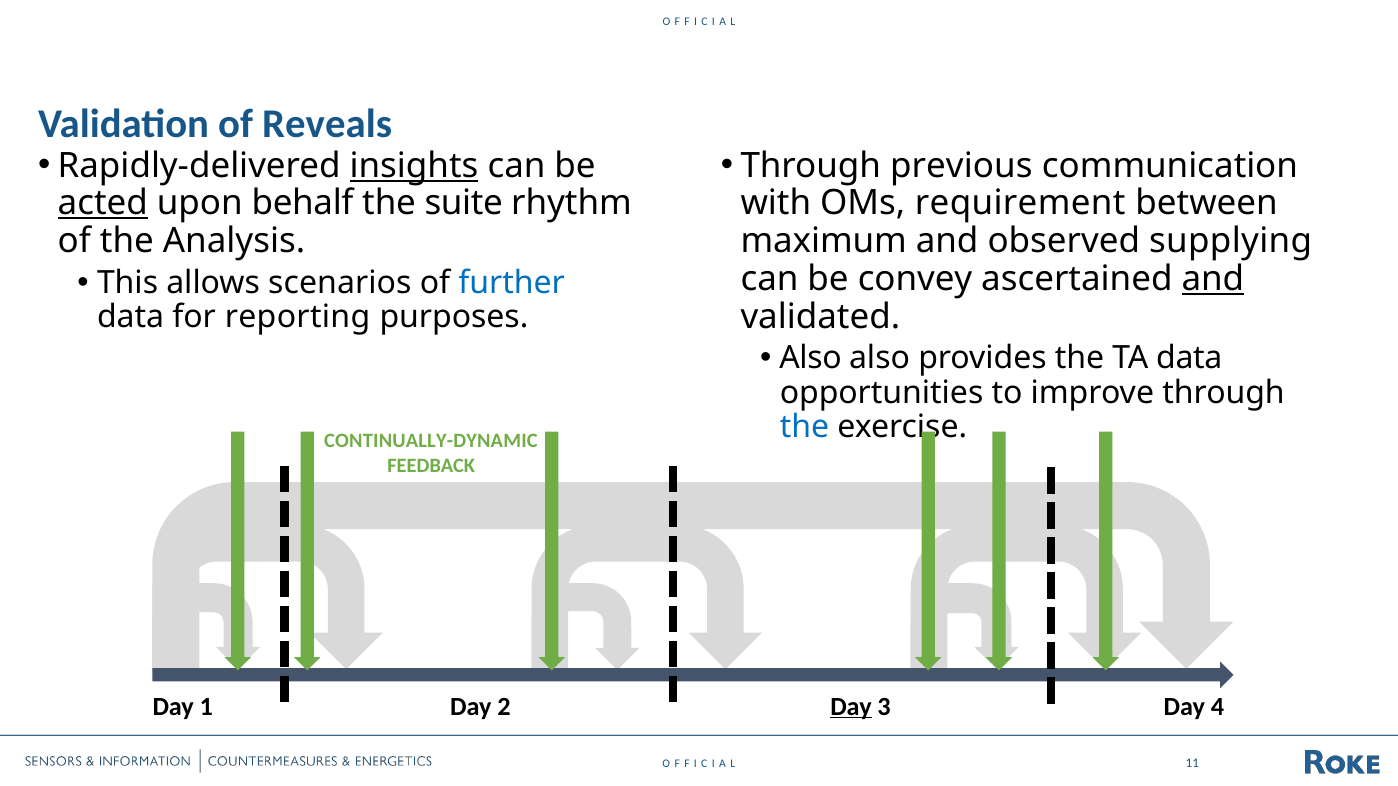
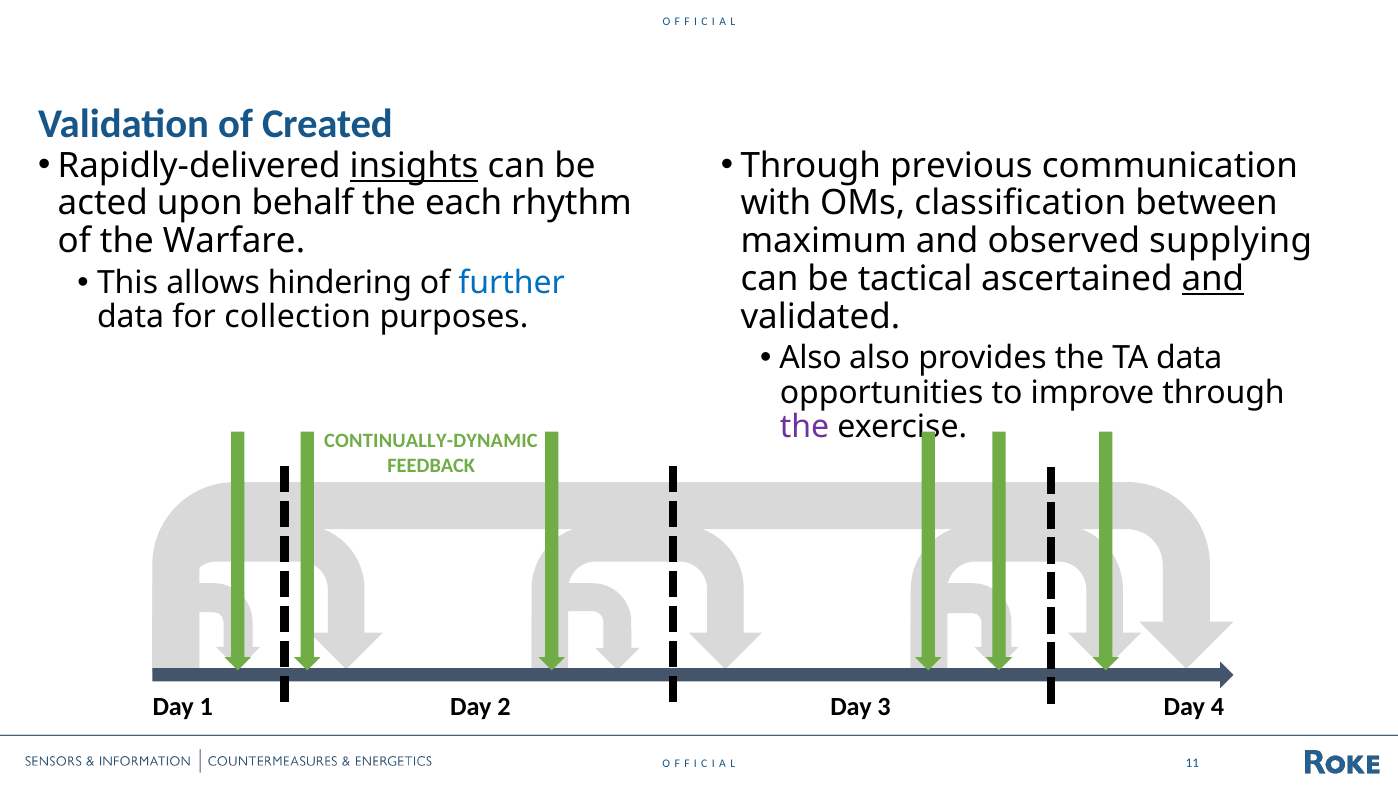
Reveals: Reveals -> Created (327, 124)
acted underline: present -> none (103, 203)
suite: suite -> each (464, 203)
requirement: requirement -> classification (1020, 203)
Analysis: Analysis -> Warfare (234, 241)
scenarios: scenarios -> hindering (340, 283)
convey: convey -> tactical (915, 279)
reporting: reporting -> collection (298, 317)
the colour: blue -> purple (805, 427)
Day underline: present -> none (851, 707)
